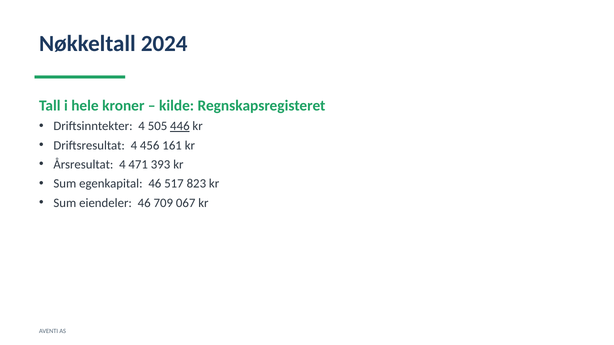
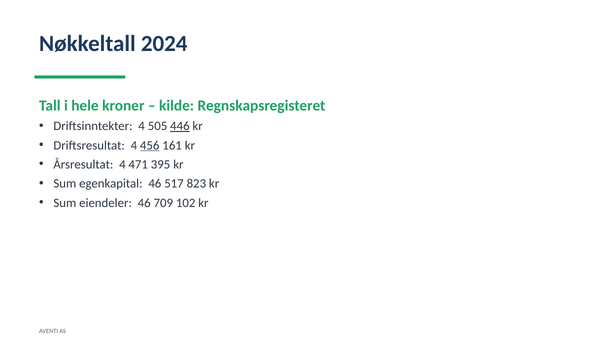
456 underline: none -> present (150, 145)
393: 393 -> 395 (161, 165)
067: 067 -> 102 (186, 203)
